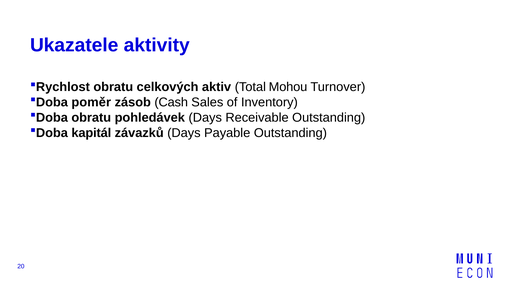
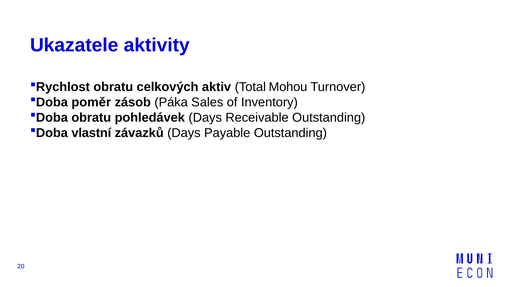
Cash: Cash -> Páka (171, 102)
kapitál: kapitál -> vlastní (91, 133)
